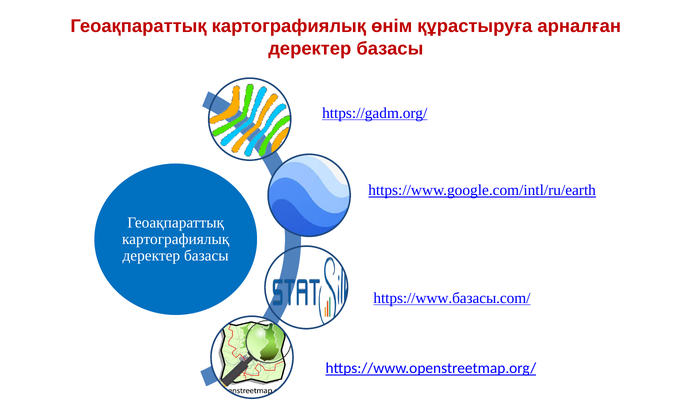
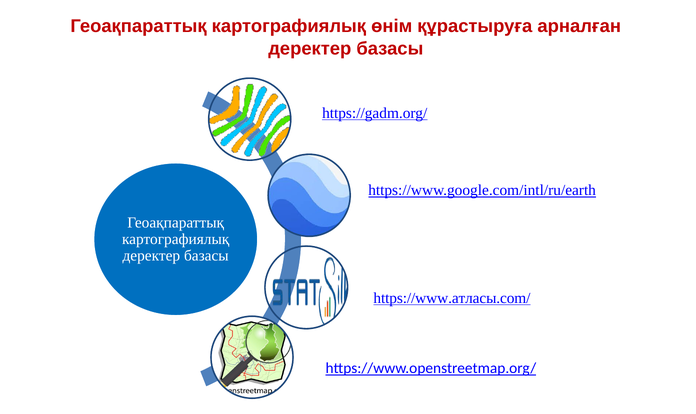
https://www.базасы.com/: https://www.базасы.com/ -> https://www.атласы.com/ (452, 298)
